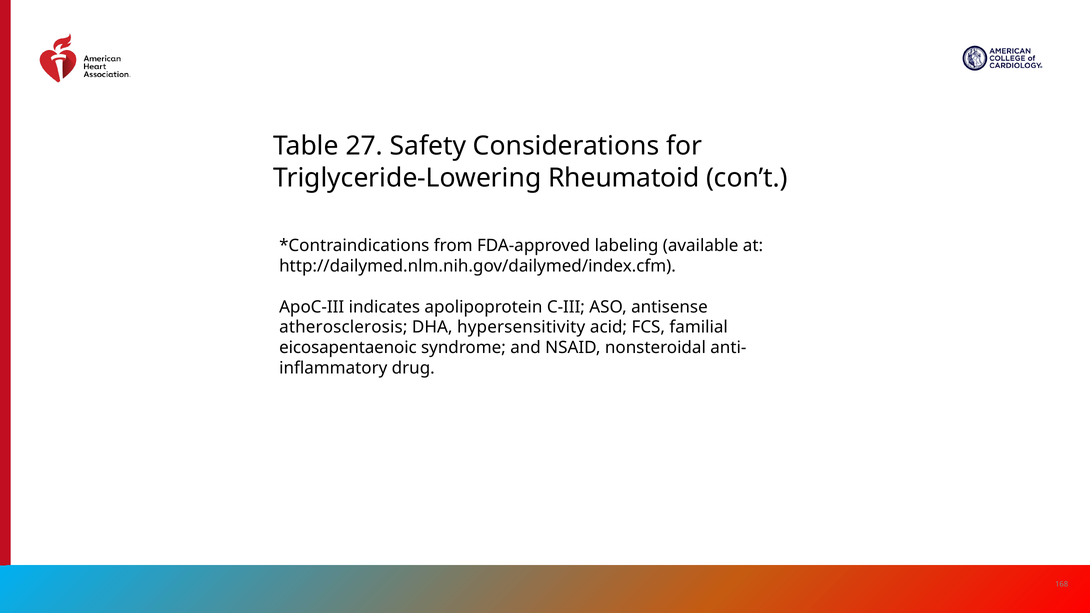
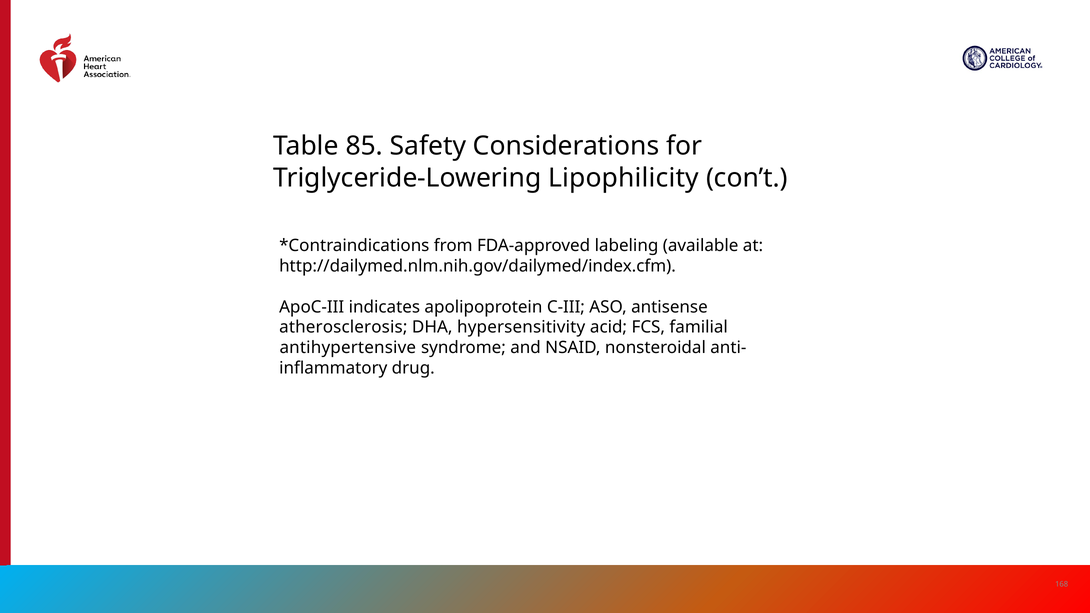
27: 27 -> 85 (364, 146)
Rheumatoid: Rheumatoid -> Lipophilicity (624, 178)
eicosapentaenoic: eicosapentaenoic -> antihypertensive (348, 348)
